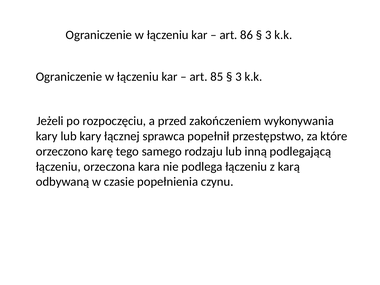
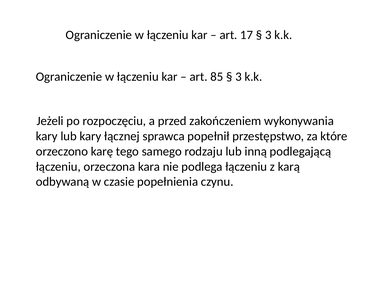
86: 86 -> 17 (247, 35)
